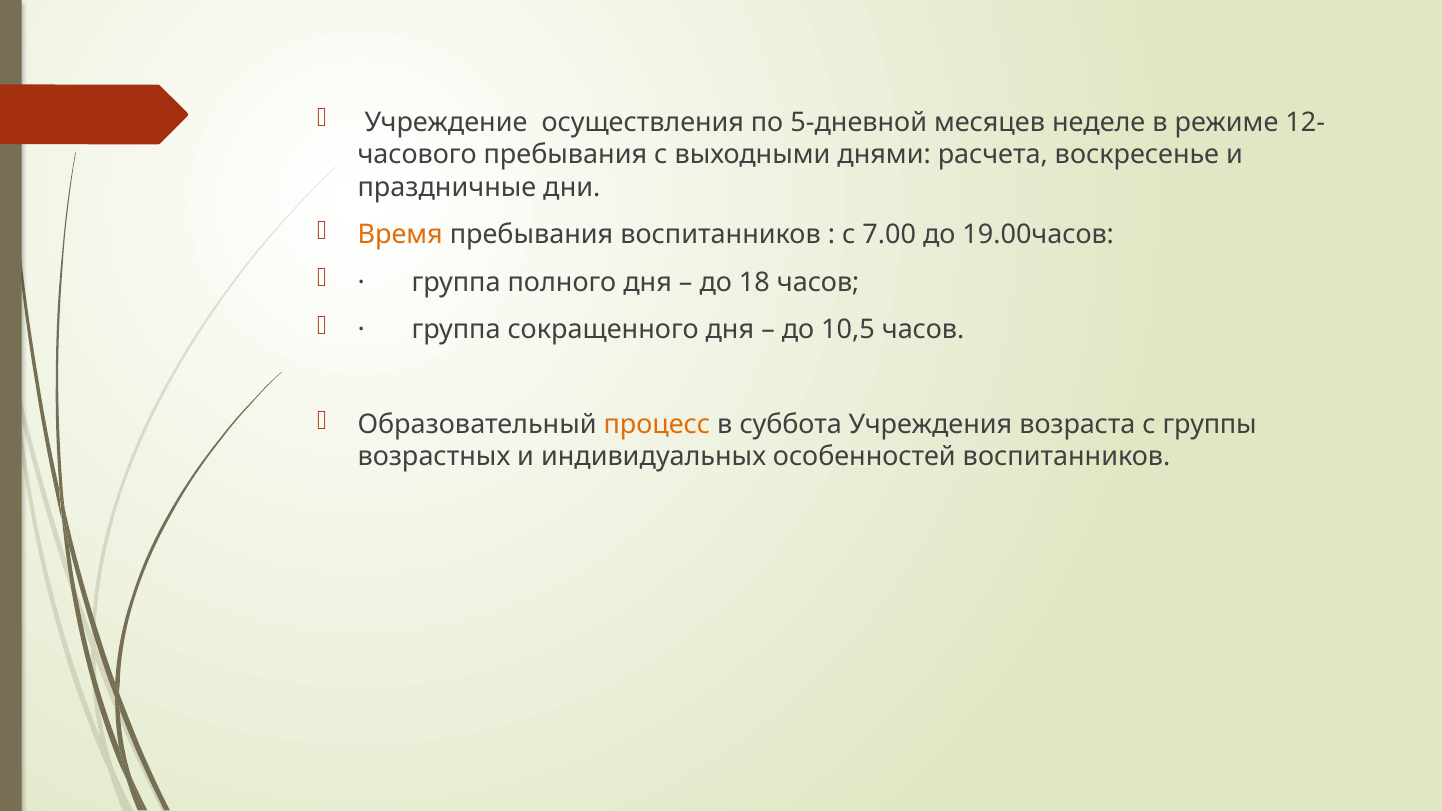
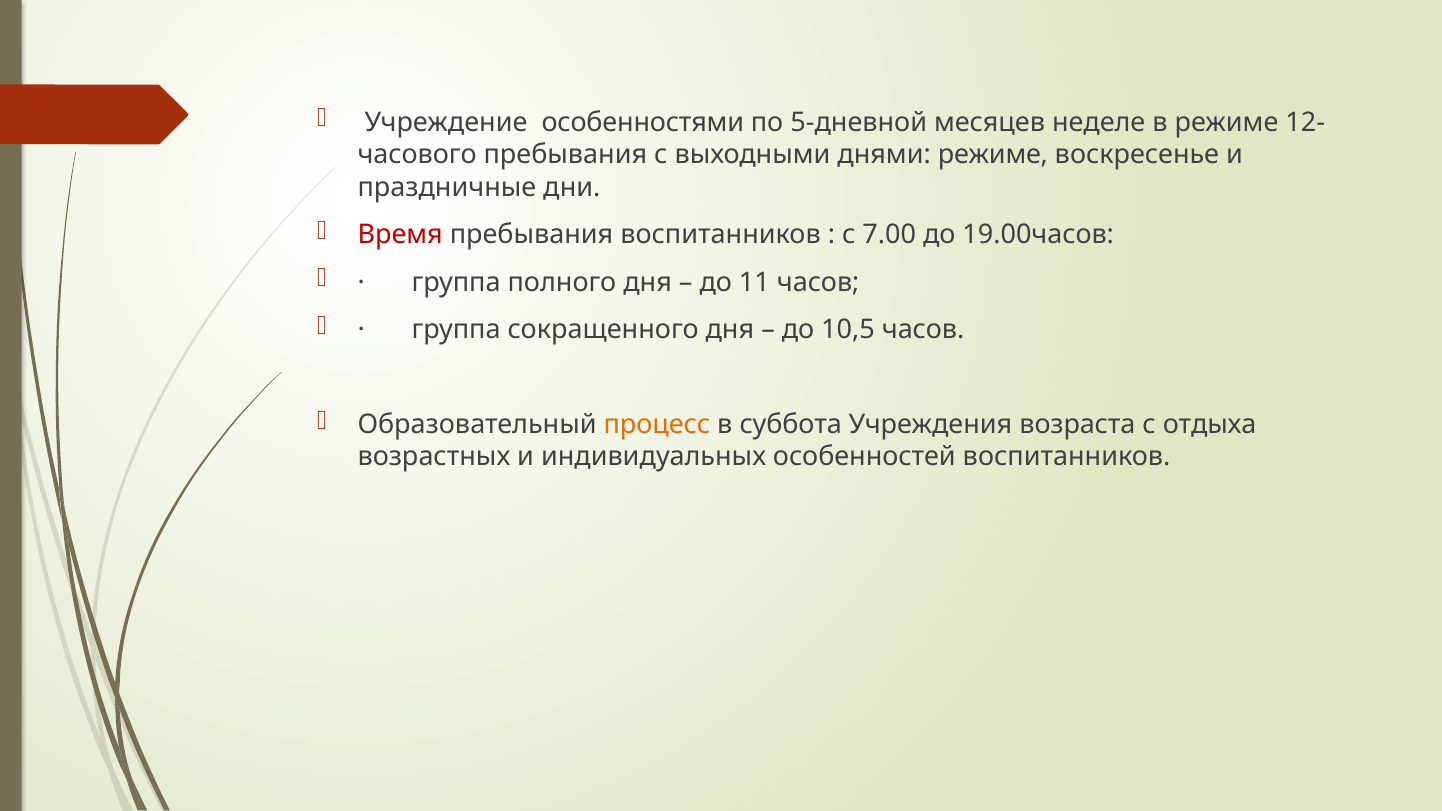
осуществления: осуществления -> особенностями (643, 122)
днями расчета: расчета -> режиме (993, 155)
Время colour: orange -> red (400, 235)
18: 18 -> 11 (754, 282)
группы: группы -> отдыха (1210, 425)
